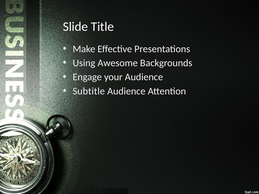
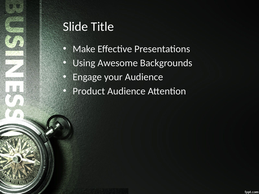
Subtitle: Subtitle -> Product (89, 91)
